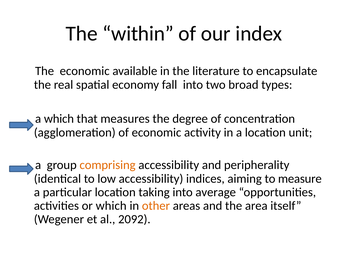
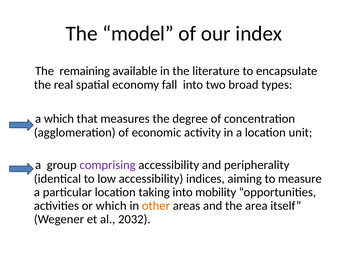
within: within -> model (138, 34)
The economic: economic -> remaining (85, 71)
comprising colour: orange -> purple (108, 165)
average: average -> mobility (216, 192)
2092: 2092 -> 2032 (134, 219)
